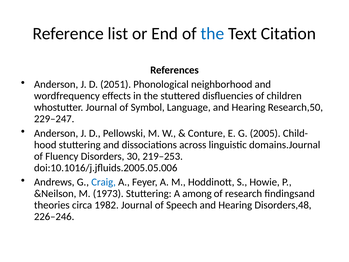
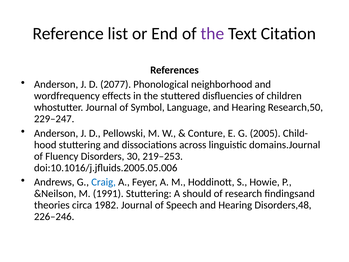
the colour: blue -> purple (212, 34)
2051: 2051 -> 2077 (116, 84)
1973: 1973 -> 1991 (108, 193)
among: among -> should (197, 193)
